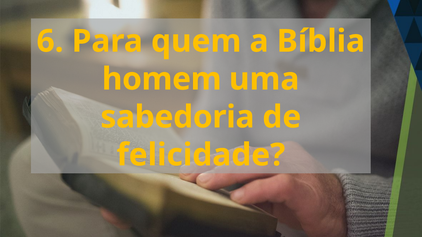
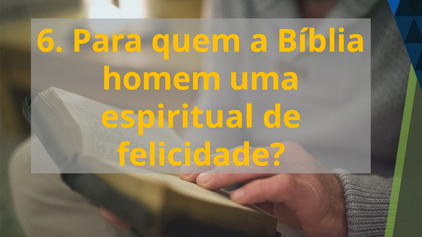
sabedoria: sabedoria -> espiritual (177, 117)
